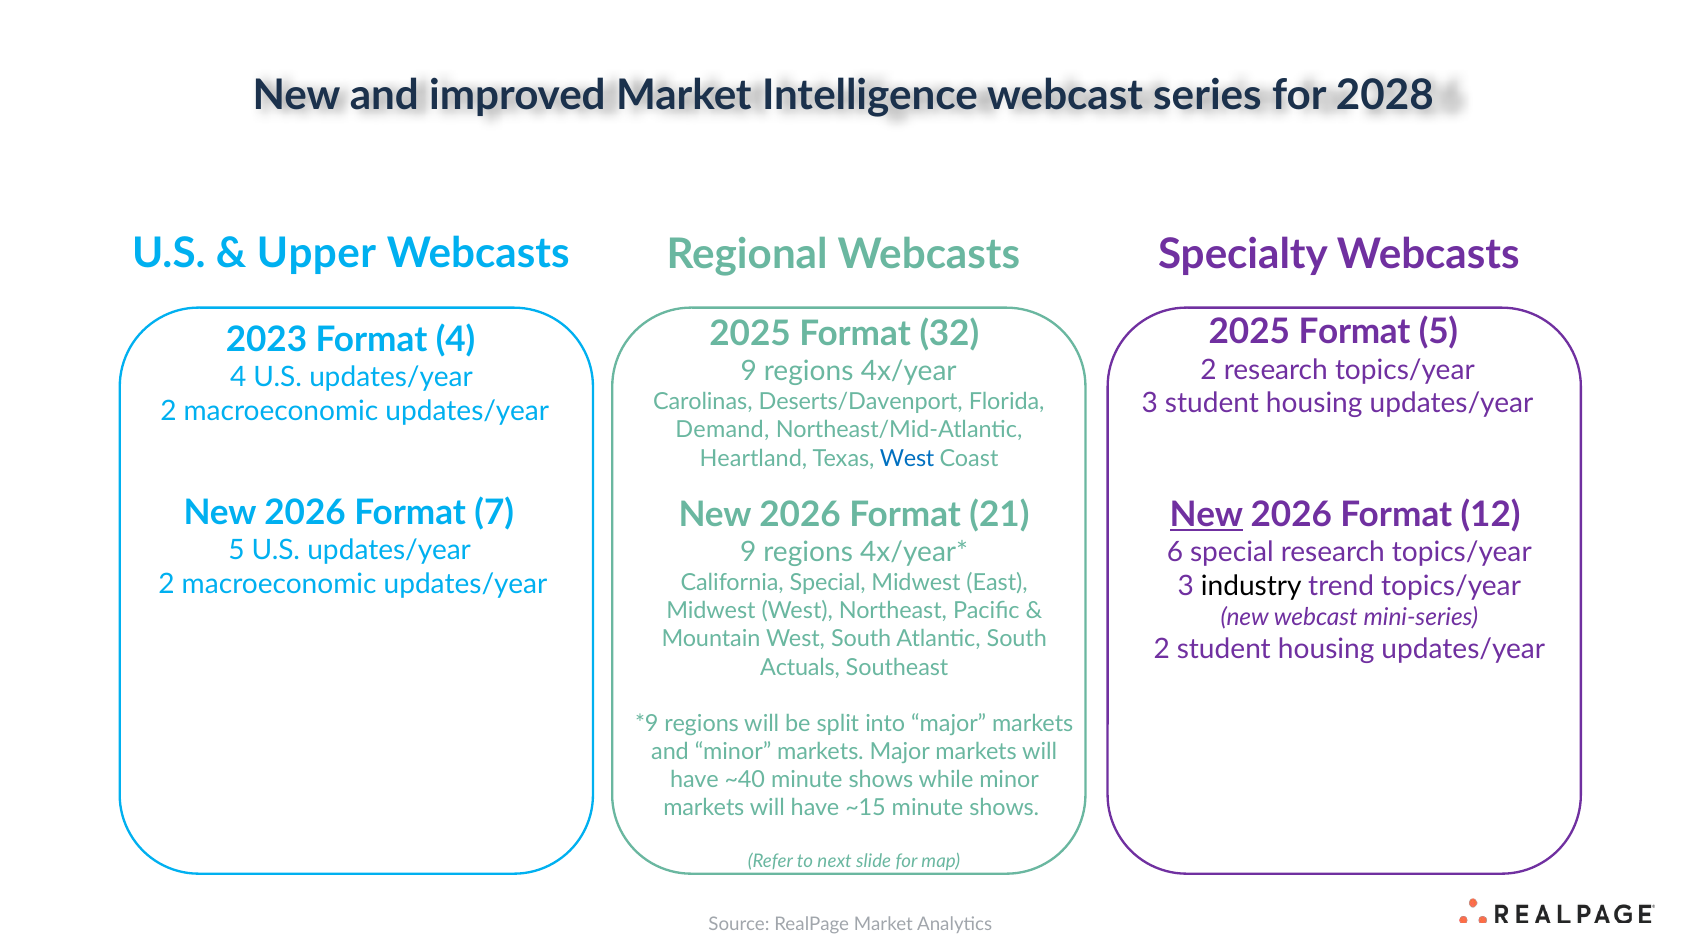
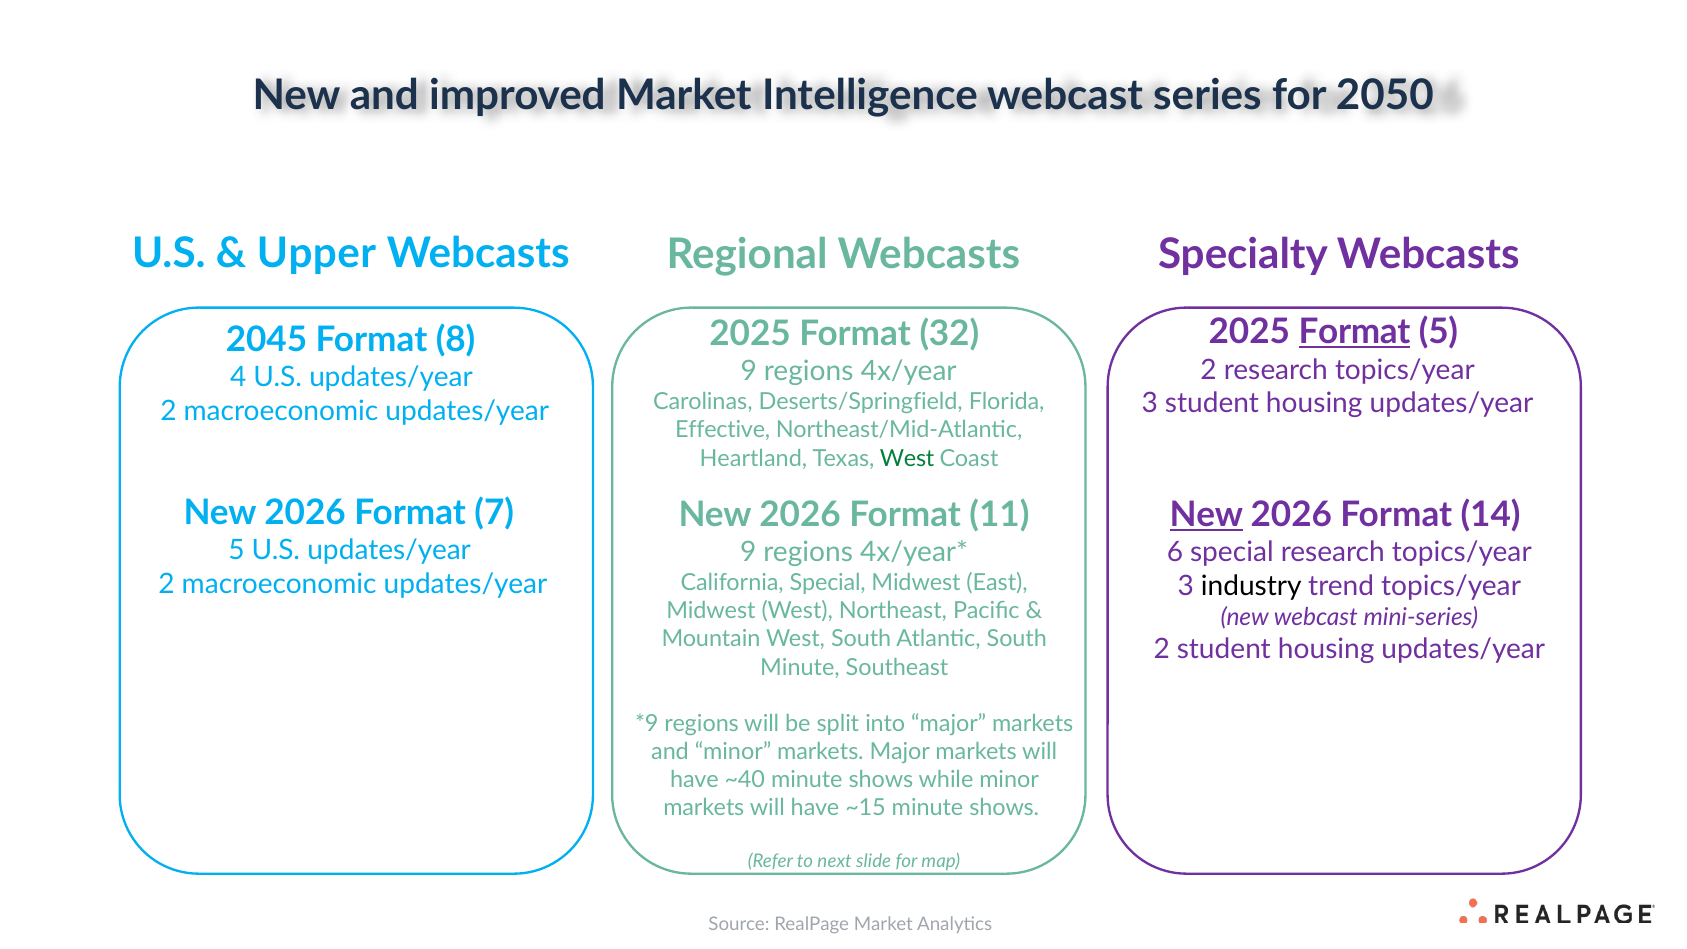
2028: 2028 -> 2050 (1385, 96)
Format underline: none -> present (1355, 332)
2023: 2023 -> 2045 (267, 340)
Format 4: 4 -> 8 (456, 340)
Deserts/Davenport: Deserts/Davenport -> Deserts/Springfield (861, 402)
Demand: Demand -> Effective (723, 430)
West colour: blue -> green (907, 458)
21: 21 -> 11 (999, 515)
12: 12 -> 14 (1491, 515)
Actuals: Actuals -> Minute (800, 667)
